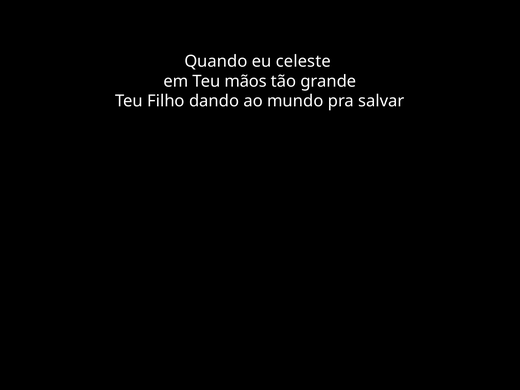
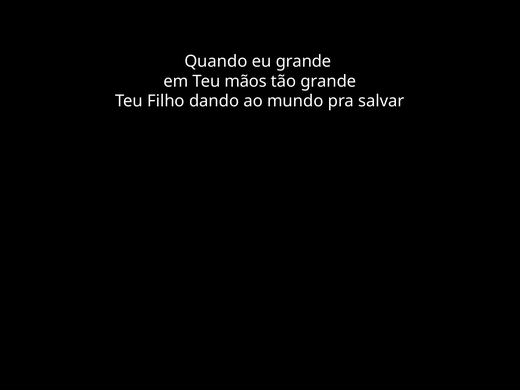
eu celeste: celeste -> grande (303, 61)
